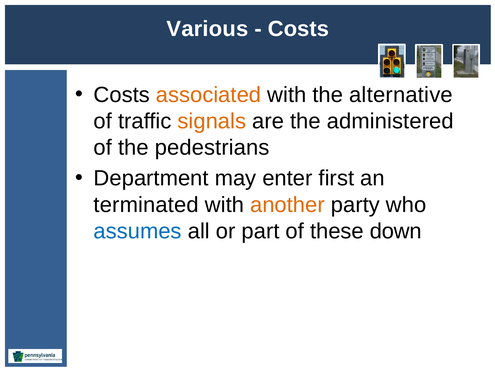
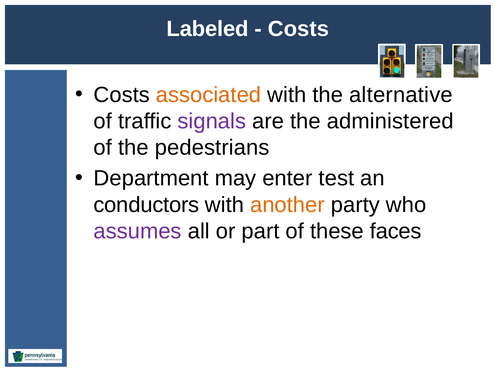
Various: Various -> Labeled (208, 29)
signals colour: orange -> purple (212, 121)
first: first -> test (336, 179)
terminated: terminated -> conductors (146, 205)
assumes colour: blue -> purple (138, 231)
down: down -> faces (396, 231)
